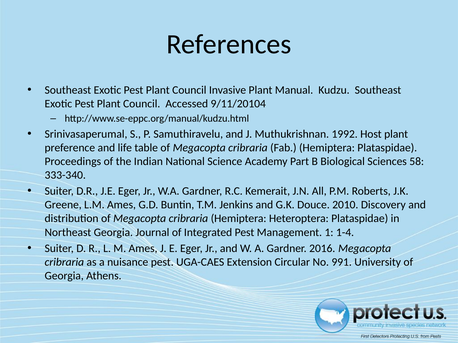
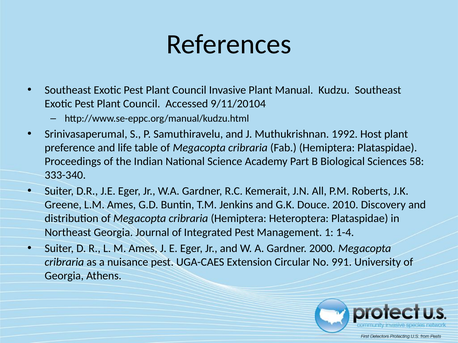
2016: 2016 -> 2000 (322, 249)
